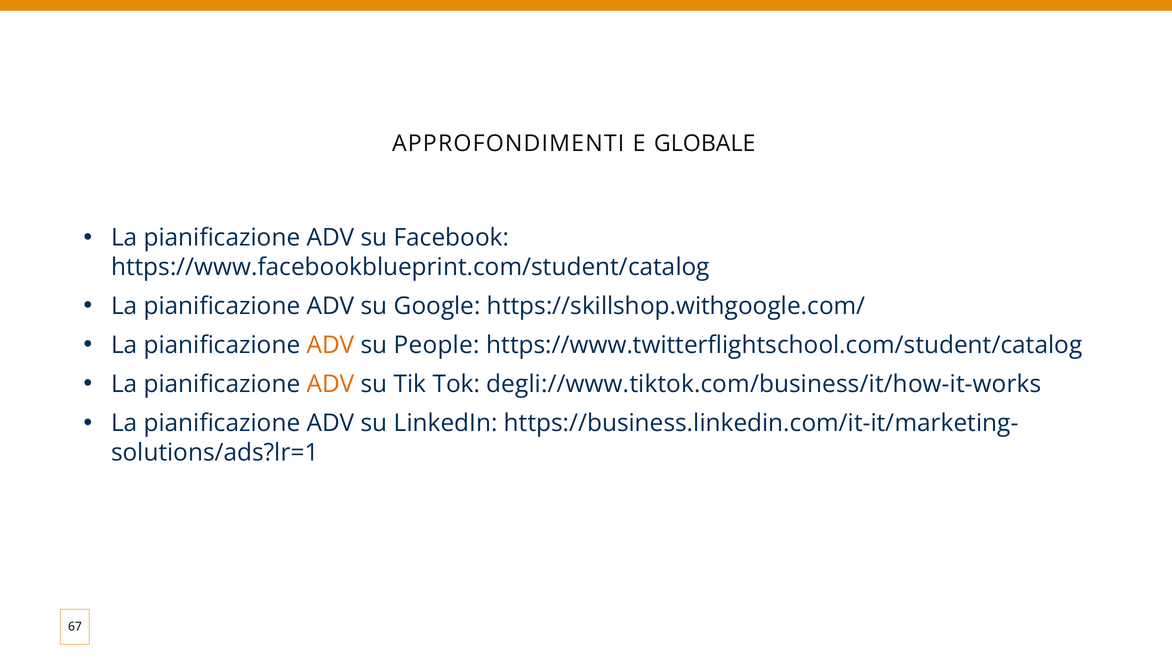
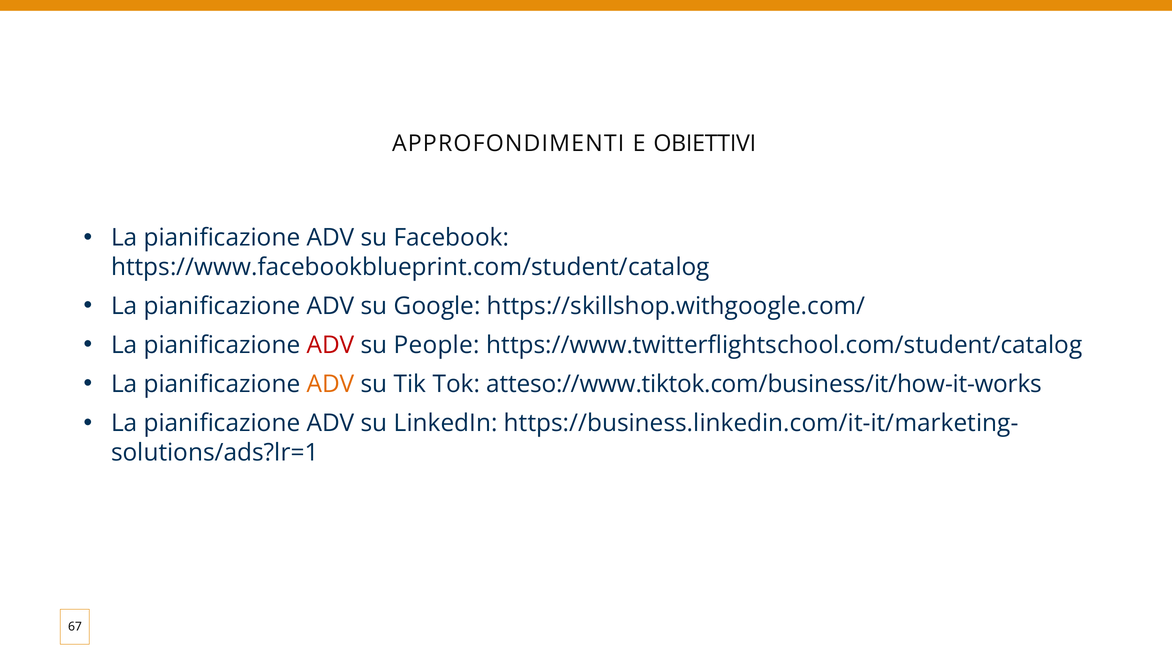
GLOBALE: GLOBALE -> OBIETTIVI (705, 144)
ADV colour: orange -> red (331, 345)
degli://www.tiktok.com/business/it/how-it-works: degli://www.tiktok.com/business/it/how-it-works -> atteso://www.tiktok.com/business/it/how-it-works (764, 384)
